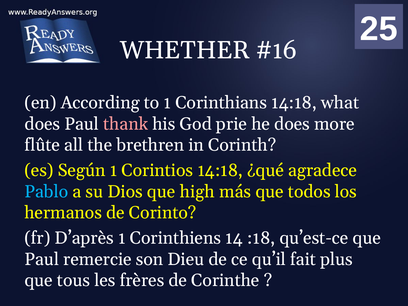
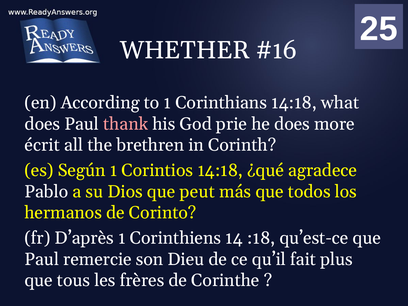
flûte: flûte -> écrit (42, 145)
Pablo colour: light blue -> white (46, 192)
high: high -> peut (197, 192)
